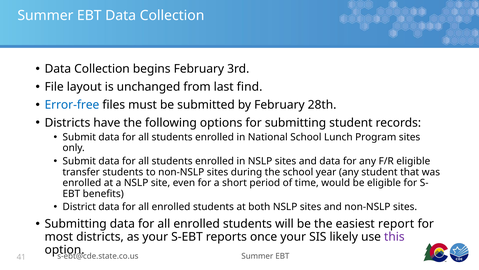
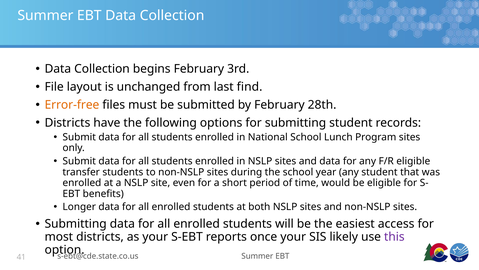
Error-free colour: blue -> orange (72, 105)
District: District -> Longer (79, 207)
report: report -> access (396, 223)
